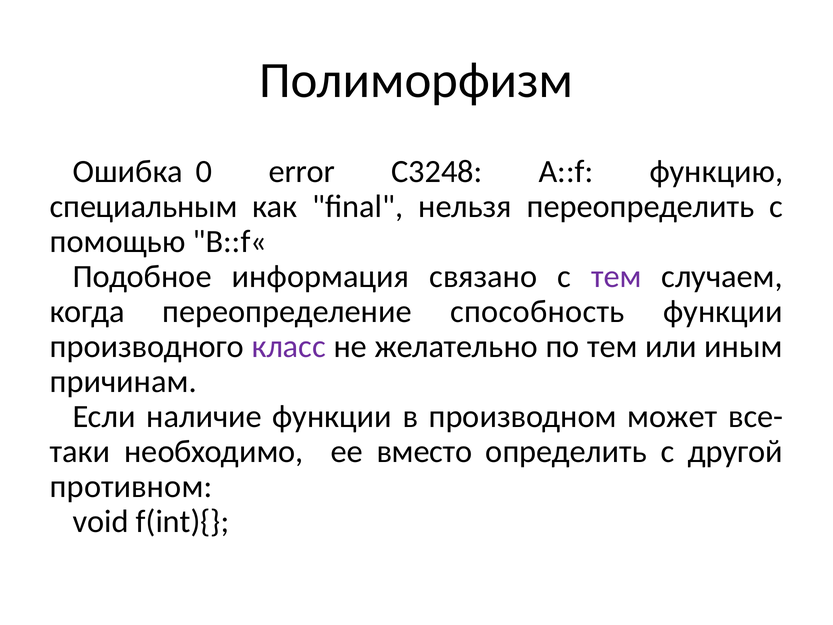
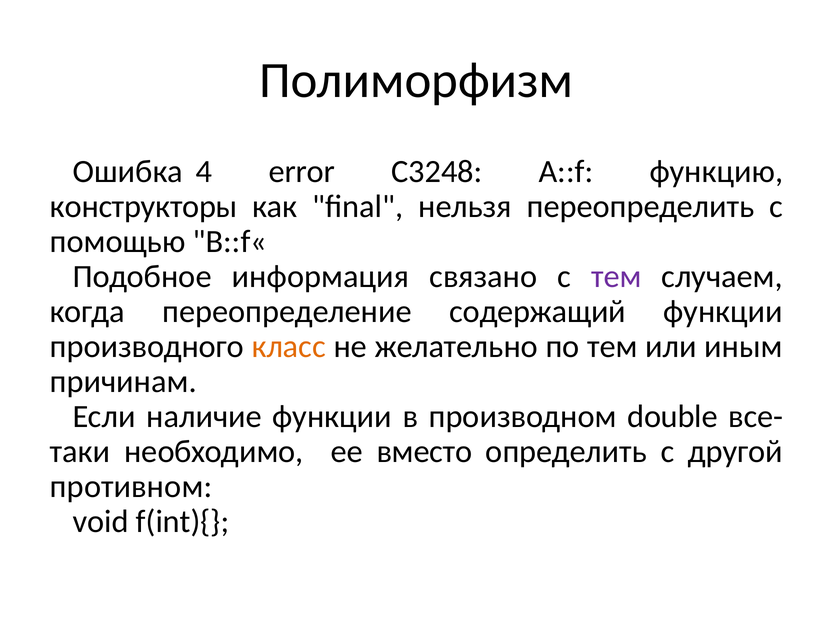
0: 0 -> 4 (204, 172)
специальным: специальным -> конструкторы (144, 207)
способность: способность -> содержащий (538, 312)
класс colour: purple -> orange (289, 347)
может: может -> double (672, 417)
